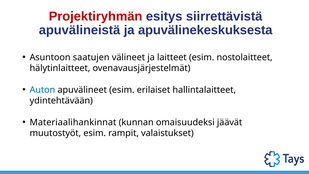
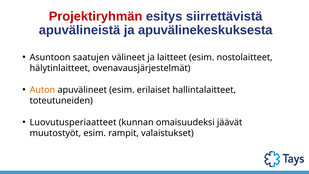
Auton colour: blue -> orange (42, 90)
ydintehtävään: ydintehtävään -> toteutuneiden (61, 101)
Materiaalihankinnat: Materiaalihankinnat -> Luovutusperiaatteet (73, 122)
